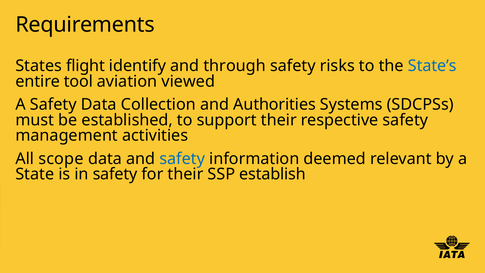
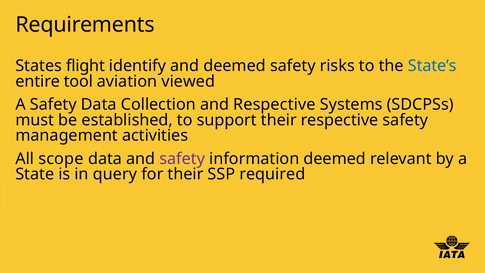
and through: through -> deemed (235, 66)
and Authorities: Authorities -> Respective (274, 104)
safety colour: blue -> purple (182, 159)
in safety: safety -> query (115, 174)
establish: establish -> required (272, 174)
